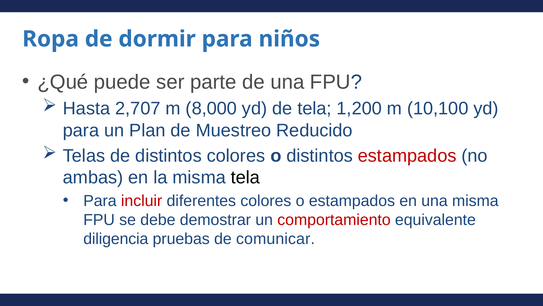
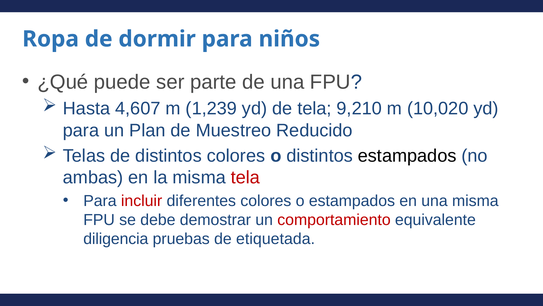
2,707: 2,707 -> 4,607 (138, 108)
8,000: 8,000 -> 1,239 (211, 108)
1,200: 1,200 -> 9,210 (359, 108)
10,100: 10,100 -> 10,020 (438, 108)
estampados colour: red -> black (407, 155)
tela colour: black -> red (245, 177)
comunicar: comunicar -> etiquetada (276, 239)
